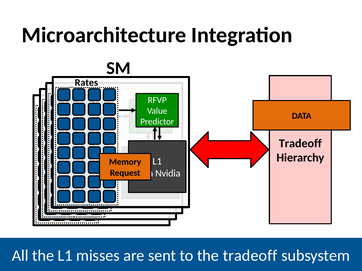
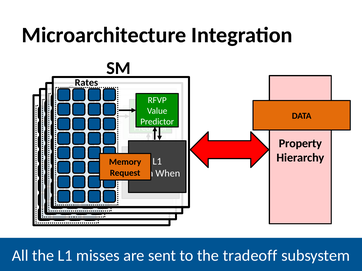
Tradeoff: Tradeoff -> Property (300, 144)
Nvidia: Nvidia -> When (168, 174)
